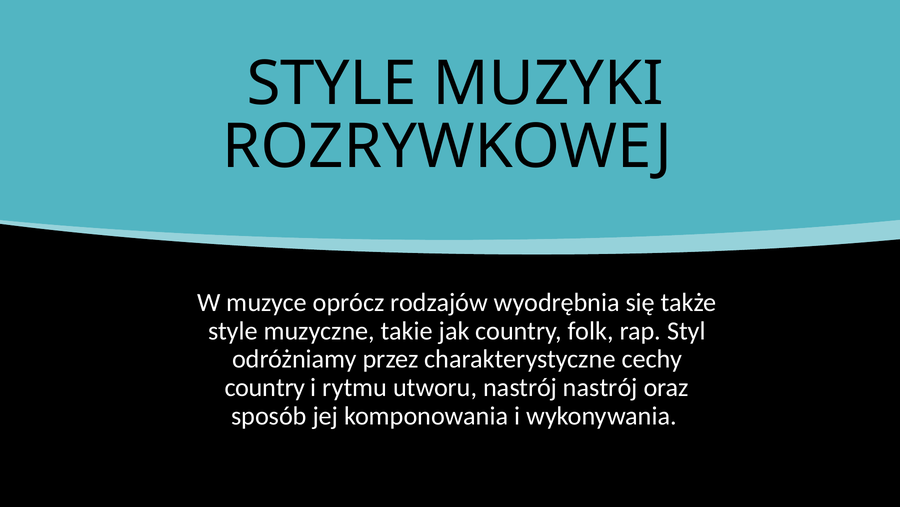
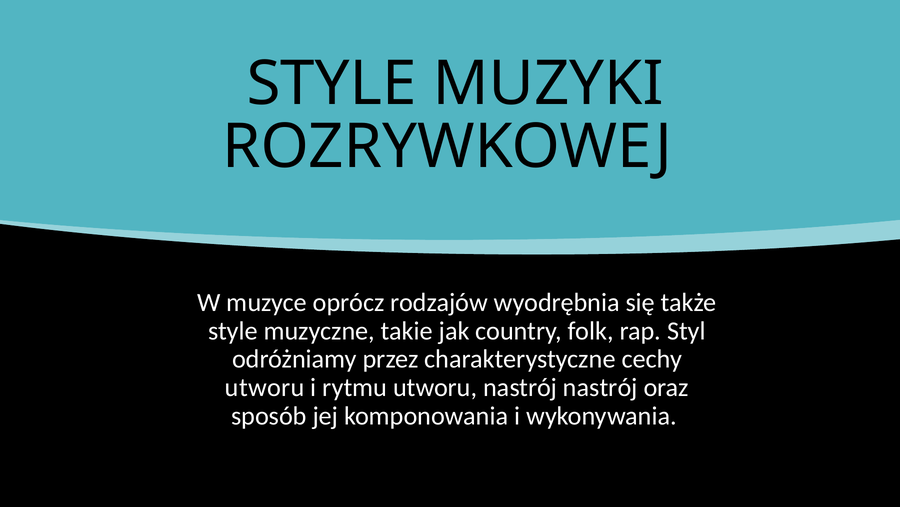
country: country -> utworu (265, 387)
